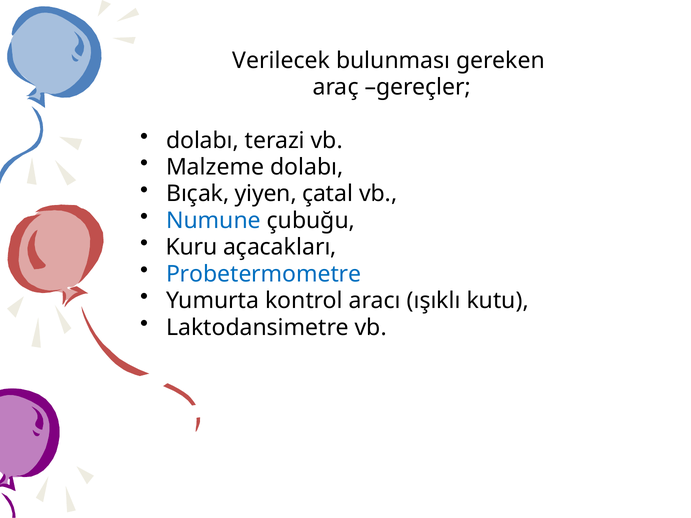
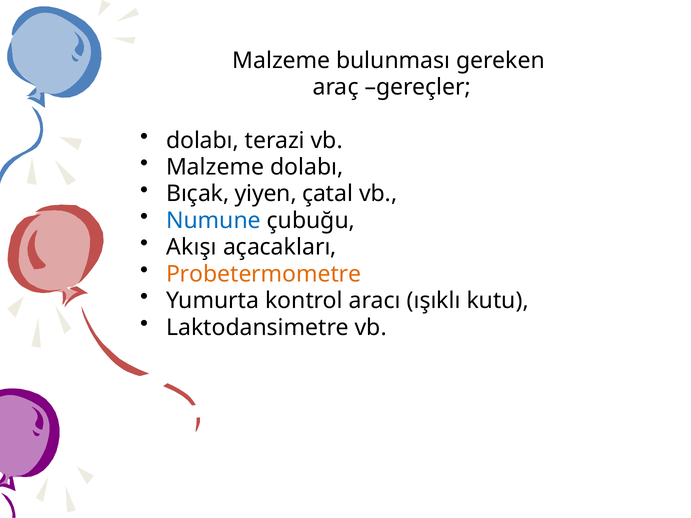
Verilecek: Verilecek -> Malzeme (281, 60)
Kuru: Kuru -> Akışı (191, 247)
Probetermometre colour: blue -> orange (264, 274)
